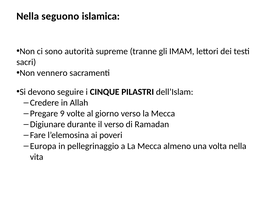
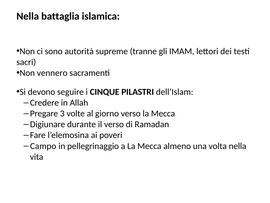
seguono: seguono -> battaglia (60, 16)
9: 9 -> 3 (62, 113)
Europa: Europa -> Campo (43, 146)
